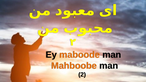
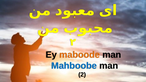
Mahboobe colour: orange -> blue (74, 66)
